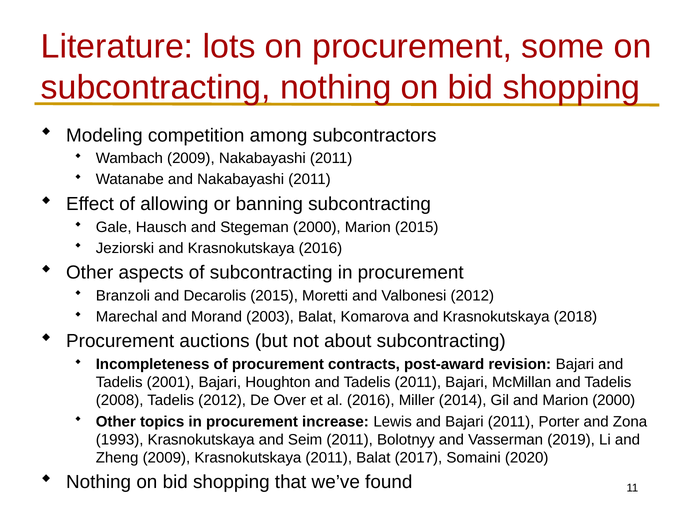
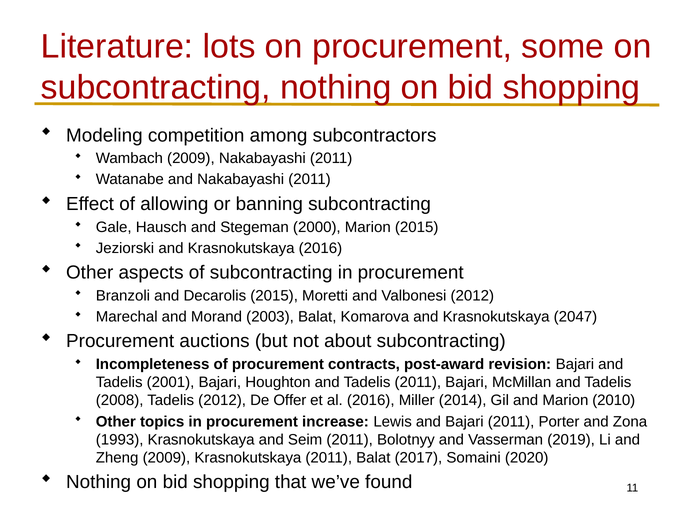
2018: 2018 -> 2047 (575, 317)
Over: Over -> Offer (290, 401)
Marion 2000: 2000 -> 2010 (614, 401)
